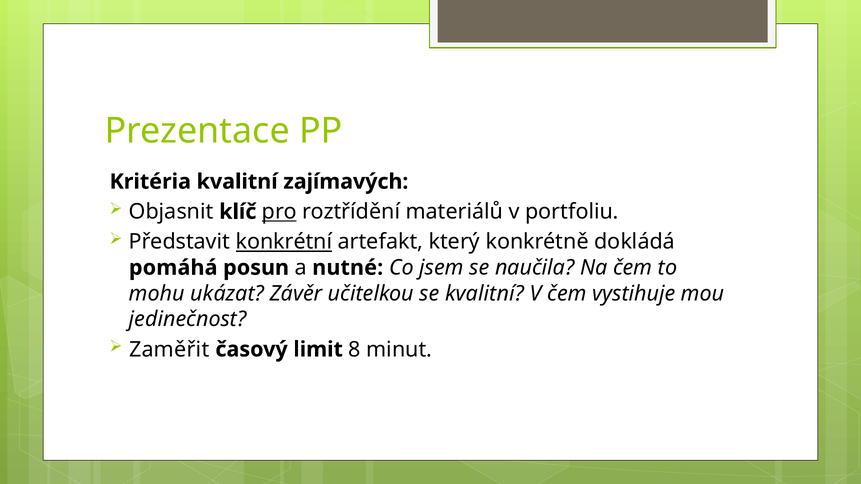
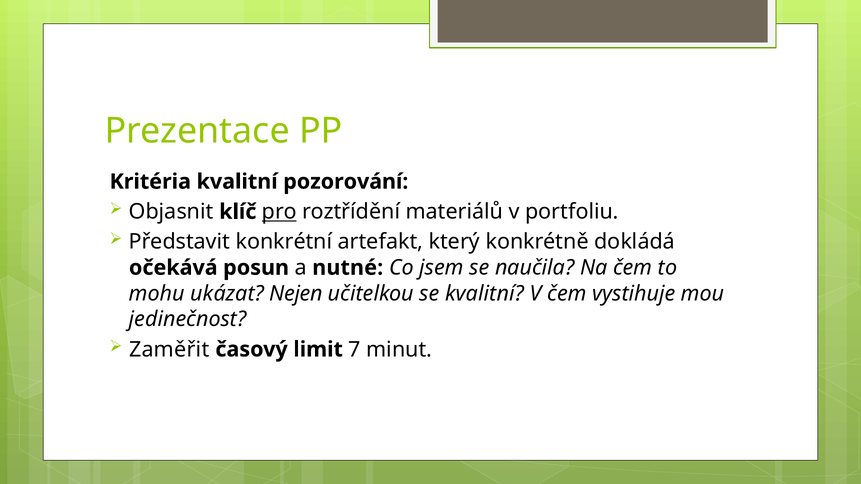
zajímavých: zajímavých -> pozorování (346, 182)
konkrétní underline: present -> none (284, 242)
pomáhá: pomáhá -> očekává (173, 268)
Závěr: Závěr -> Nejen (296, 294)
8: 8 -> 7 (355, 350)
